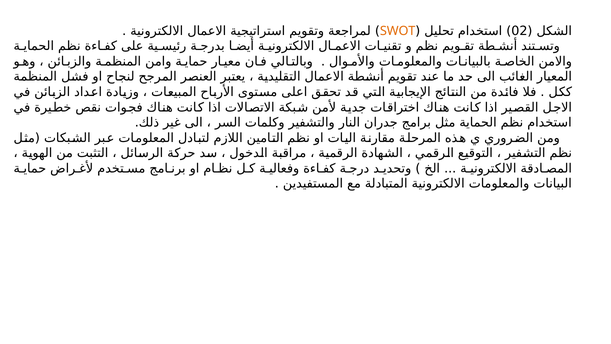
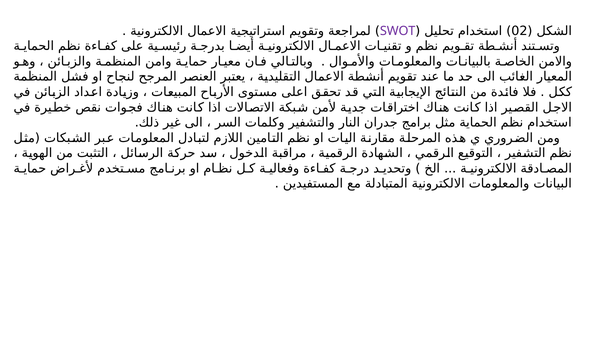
SWOT colour: orange -> purple (398, 31)
